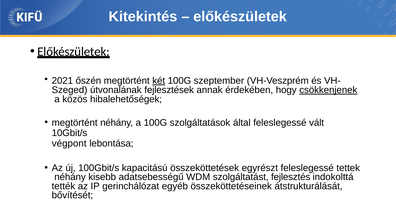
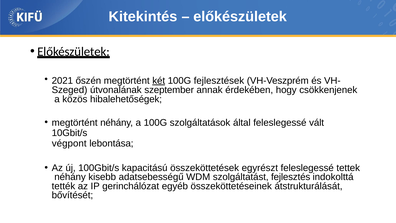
szeptember: szeptember -> fejlesztések (219, 81)
fejlesztések: fejlesztések -> szeptember (169, 90)
csökkenjenek underline: present -> none (328, 90)
